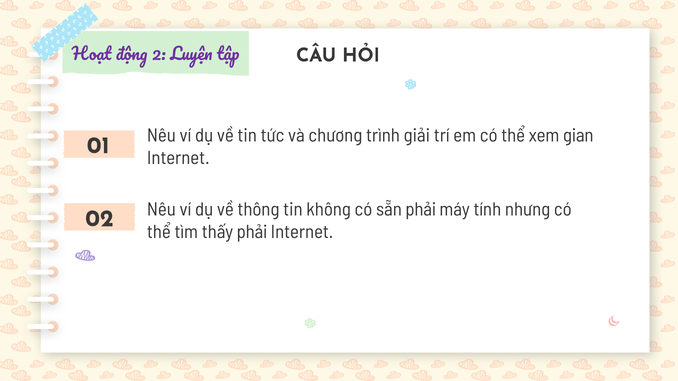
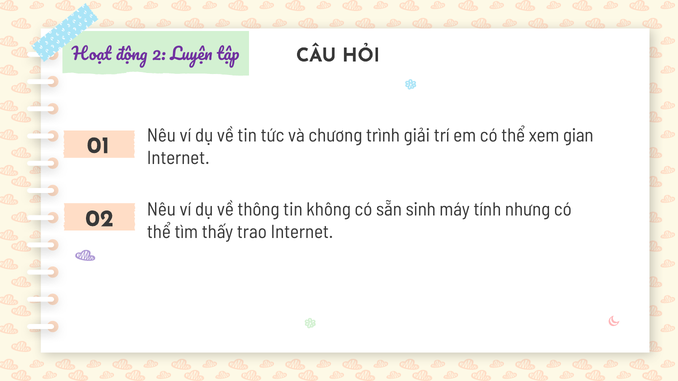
sẵn phải: phải -> sinh (421, 210)
thấy phải: phải -> trao (252, 232)
